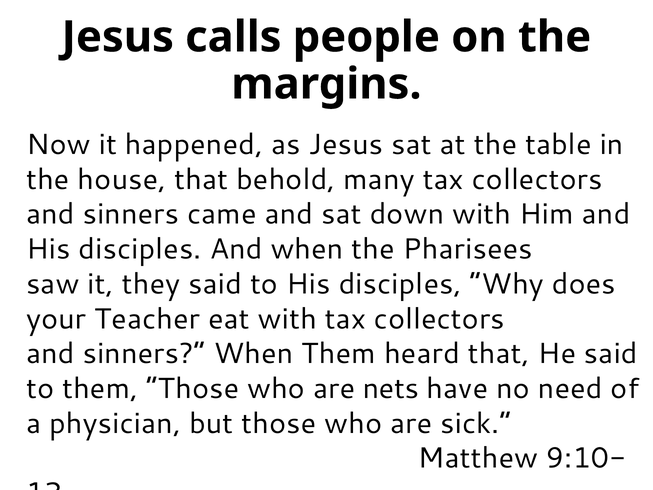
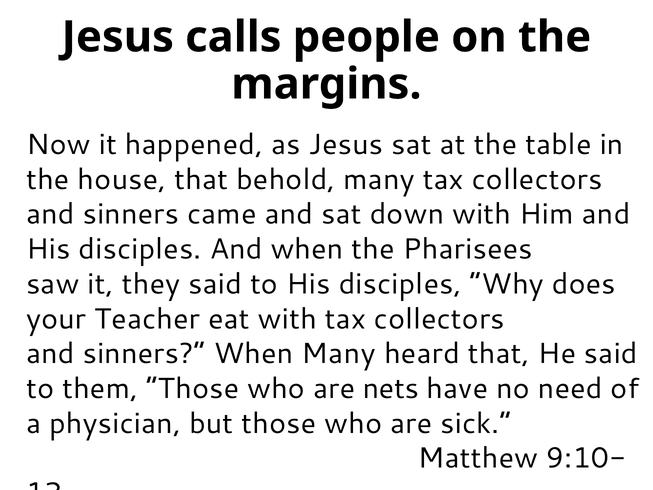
When Them: Them -> Many (339, 354)
